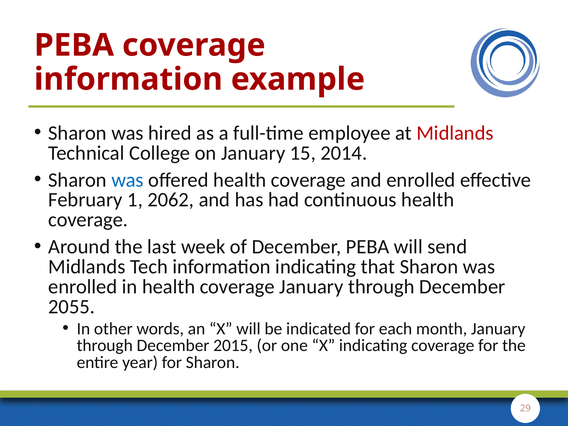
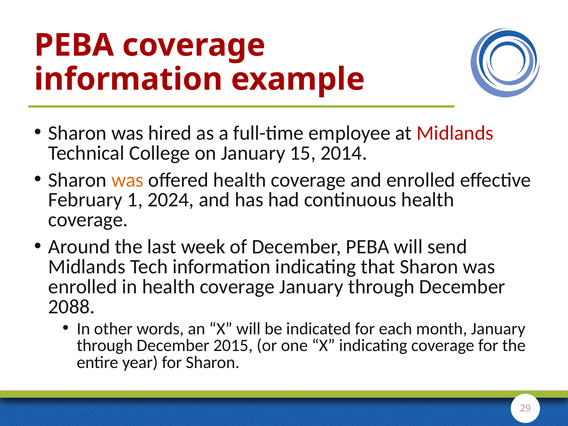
was colour: blue -> orange (128, 180)
2062: 2062 -> 2024 (171, 200)
2055: 2055 -> 2088 (72, 307)
